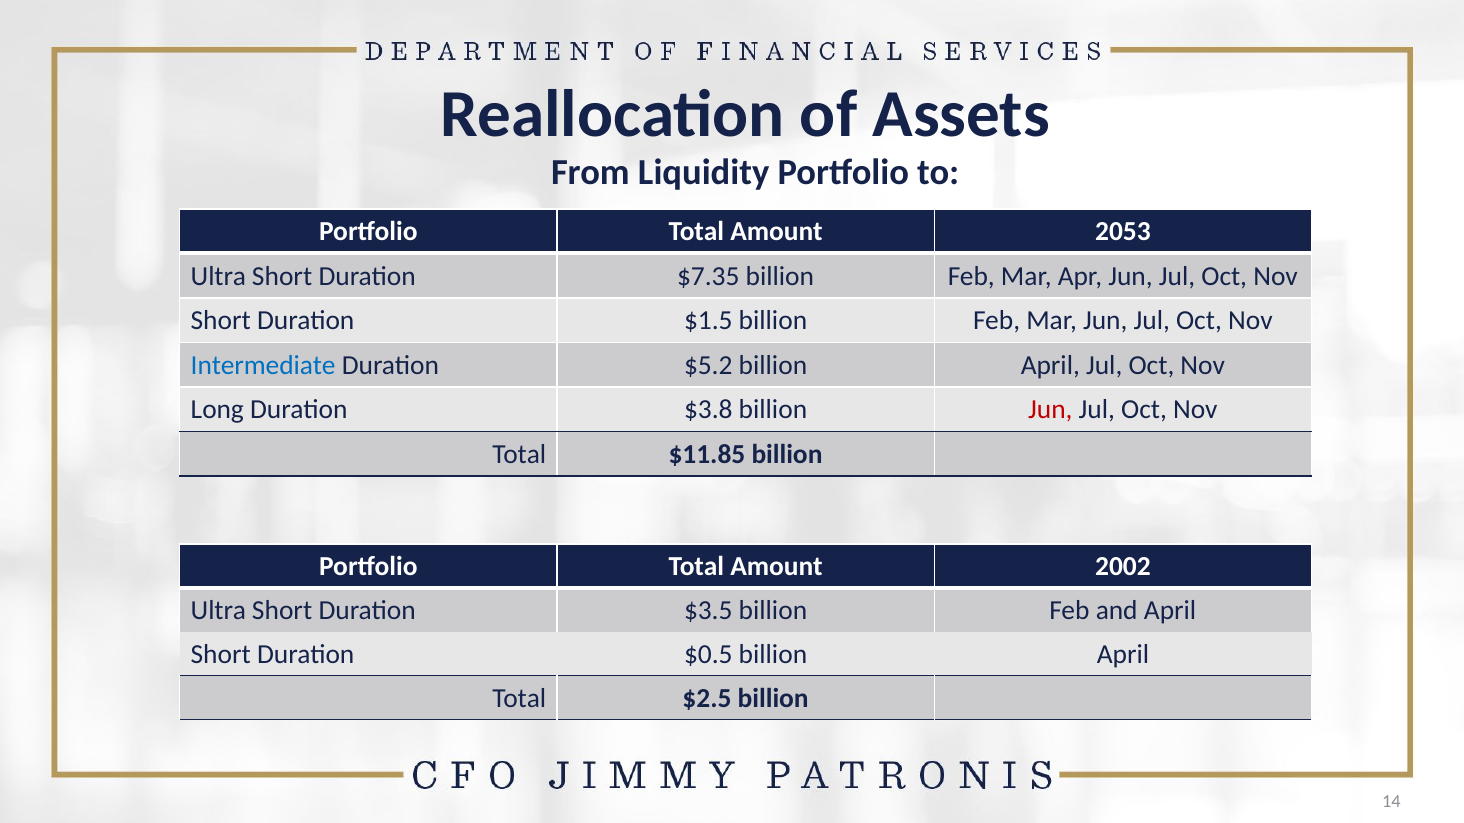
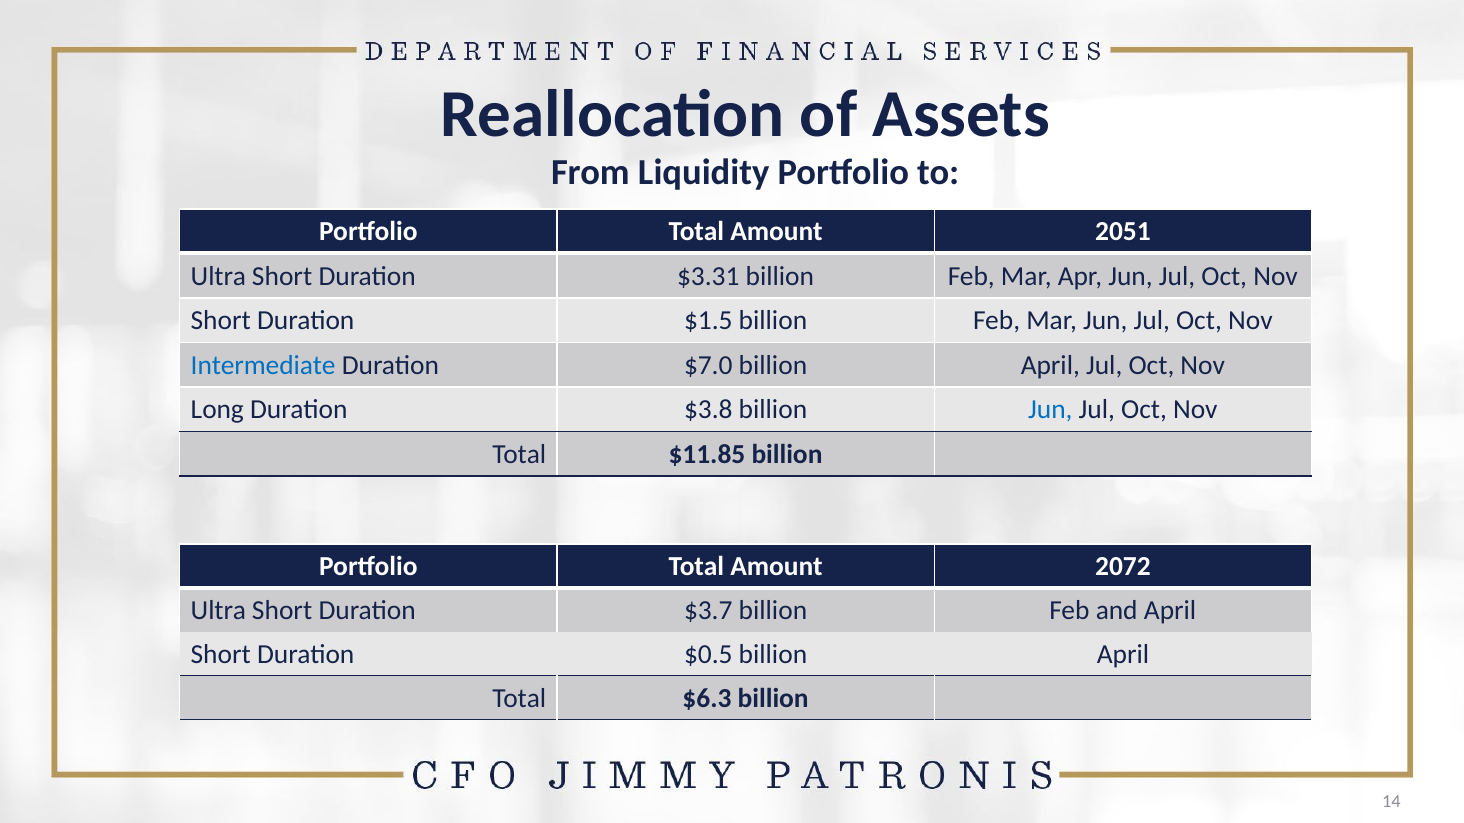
2053: 2053 -> 2051 (1123, 232)
$7.35: $7.35 -> $3.31 (708, 276)
$5.2: $5.2 -> $7.0 (708, 365)
Jun colour: red -> blue (1050, 410)
2002: 2002 -> 2072 (1123, 567)
$3.5: $3.5 -> $3.7 (708, 611)
$2.5: $2.5 -> $6.3 (707, 699)
